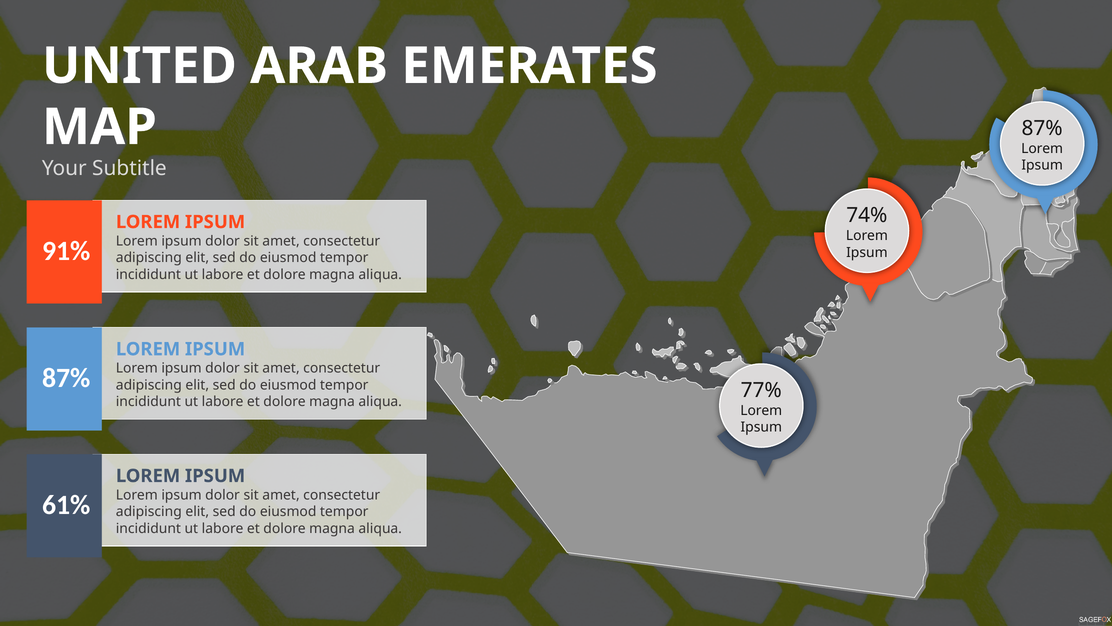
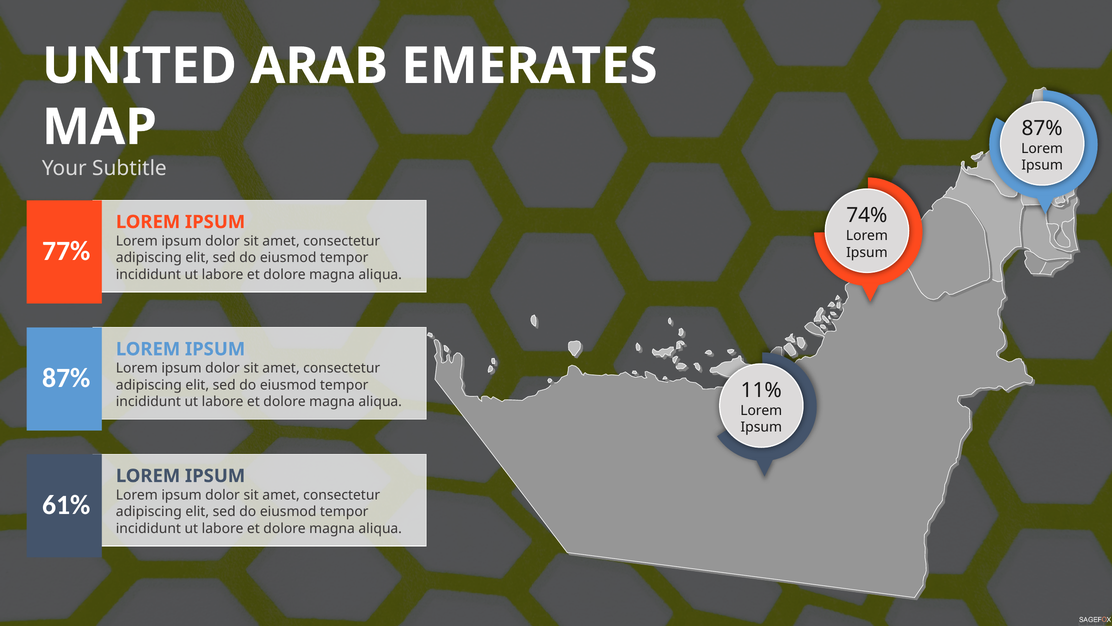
91%: 91% -> 77% (66, 251)
77%: 77% -> 11% (761, 390)
